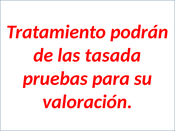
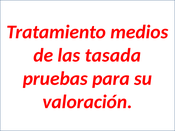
podrán: podrán -> medios (139, 32)
